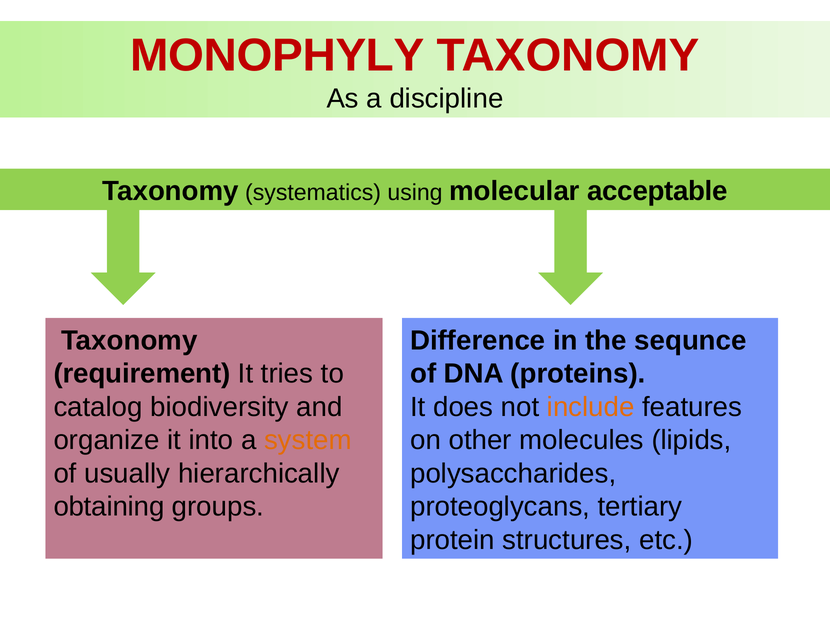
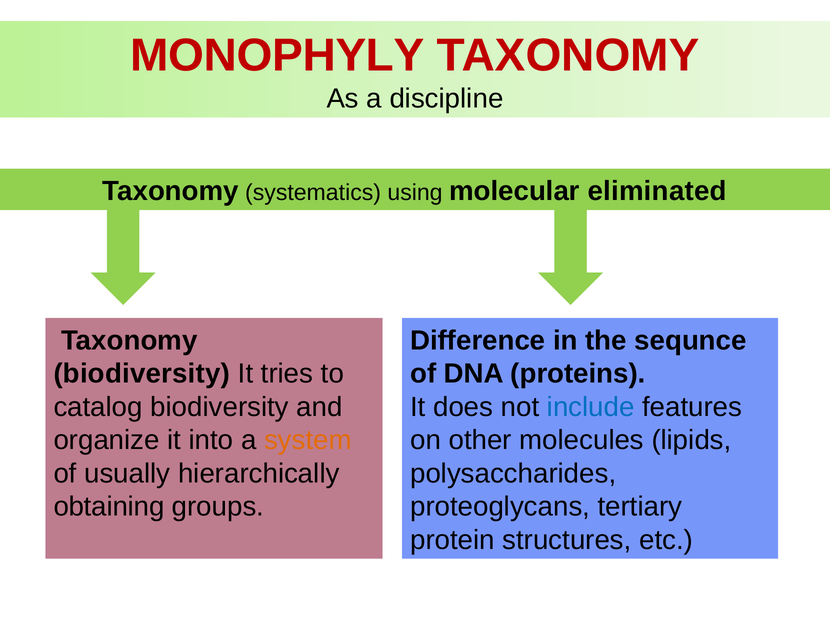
acceptable: acceptable -> eliminated (657, 191)
requirement: requirement -> biodiversity (142, 374)
include colour: orange -> blue (591, 407)
